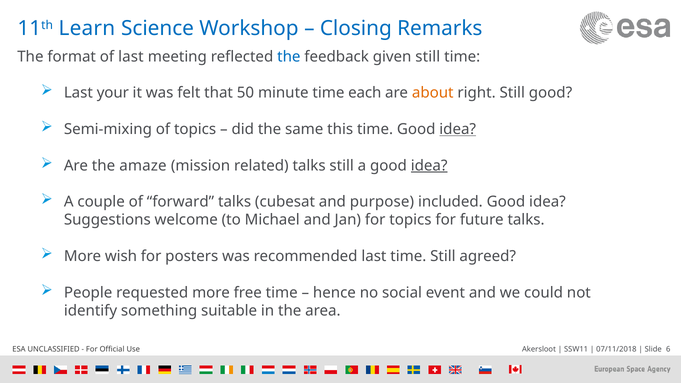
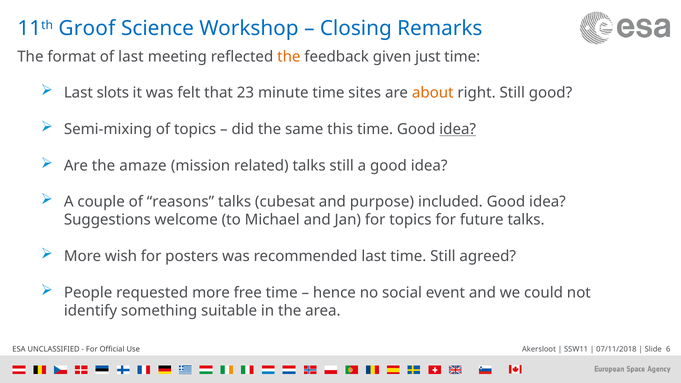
Learn: Learn -> Groof (87, 29)
the colour: blue -> orange (289, 57)
given still: still -> just (428, 57)
your: your -> slots (113, 93)
50: 50 -> 23 (245, 93)
each: each -> sites (365, 93)
idea underline: present -> none (429, 166)
forward: forward -> reasons (180, 202)
